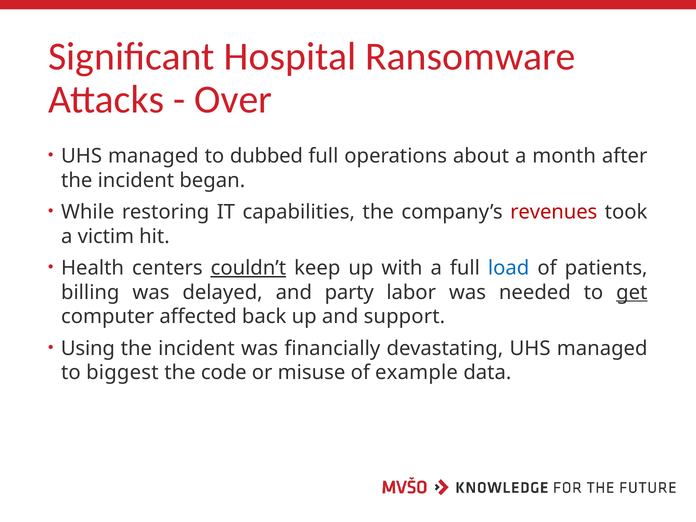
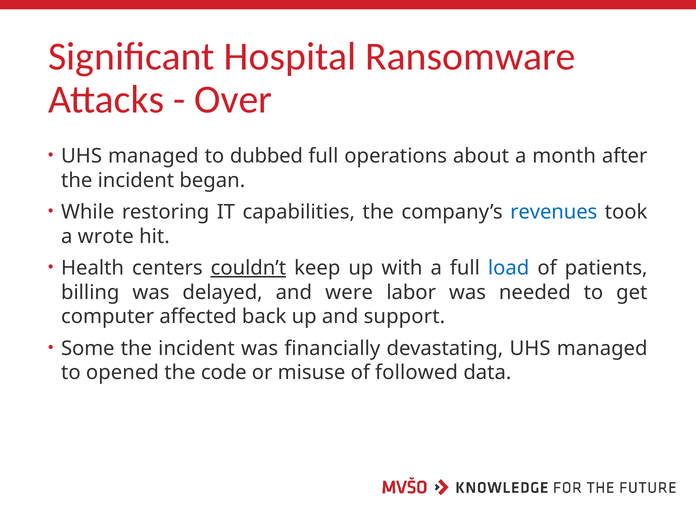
revenues colour: red -> blue (554, 212)
victim: victim -> wrote (106, 236)
party: party -> were (349, 292)
get underline: present -> none (632, 292)
Using: Using -> Some (88, 348)
biggest: biggest -> opened (122, 373)
example: example -> followed (417, 373)
